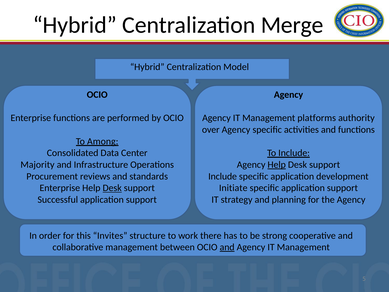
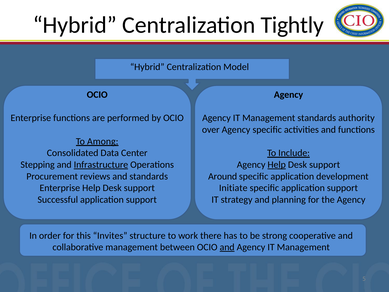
Merge: Merge -> Tightly (292, 25)
Management platforms: platforms -> standards (317, 118)
Majority: Majority -> Stepping (38, 165)
Infrastructure underline: none -> present (101, 165)
Include: Include -> Around (223, 176)
Desk underline: present -> none (112, 188)
